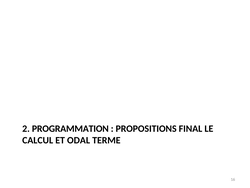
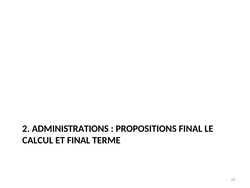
PROGRAMMATION: PROGRAMMATION -> ADMINISTRATIONS (70, 128)
ET ODAL: ODAL -> FINAL (79, 140)
